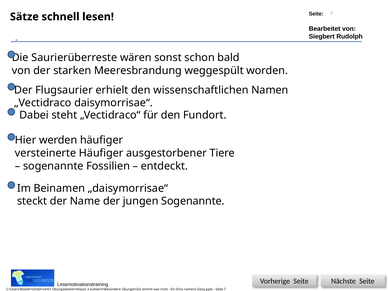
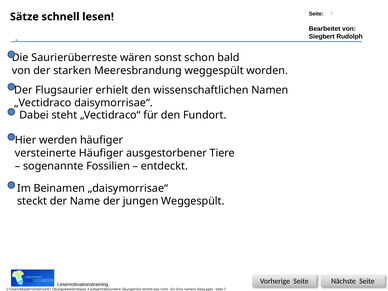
jungen Sogenannte: Sogenannte -> Weggespült (193, 201)
